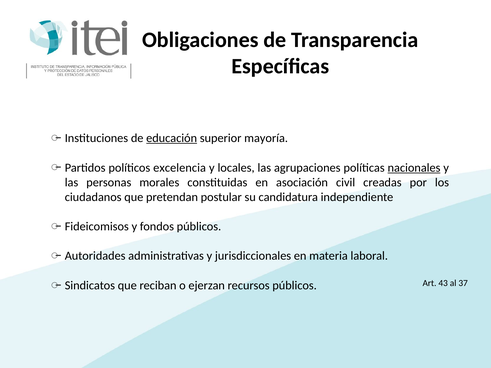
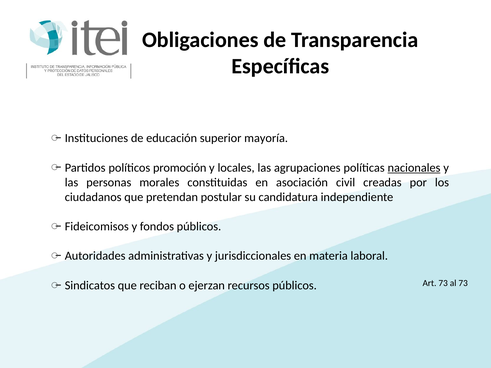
educación underline: present -> none (172, 138)
excelencia: excelencia -> promoción (180, 168)
Art 43: 43 -> 73 (443, 283)
al 37: 37 -> 73 (463, 283)
